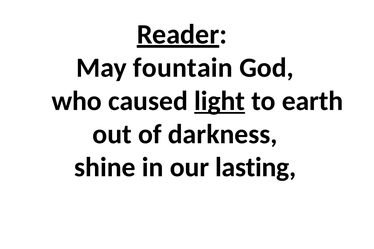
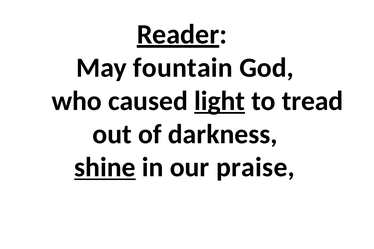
earth: earth -> tread (313, 101)
shine underline: none -> present (105, 168)
lasting: lasting -> praise (255, 168)
